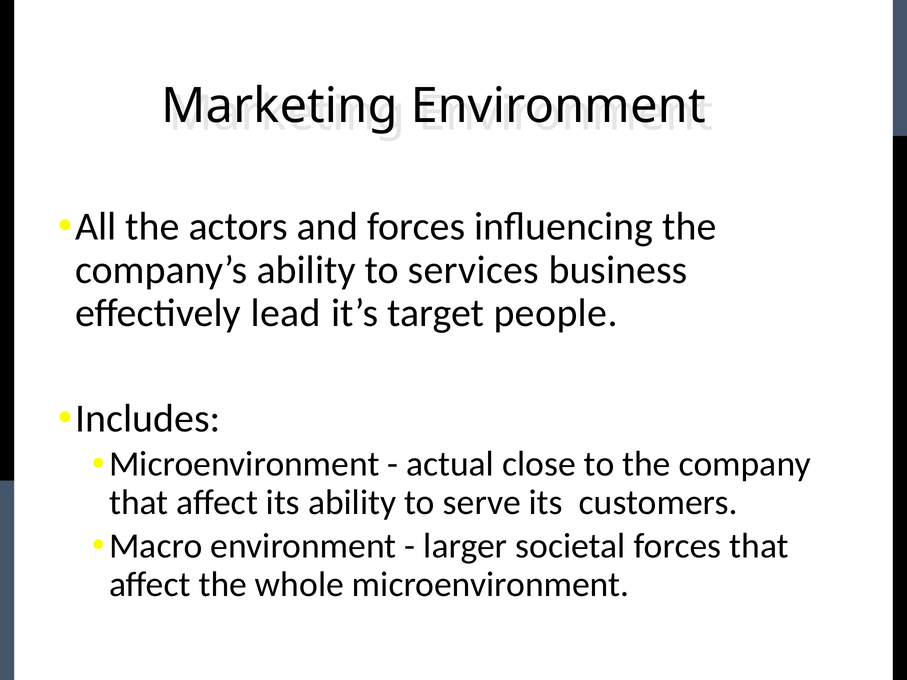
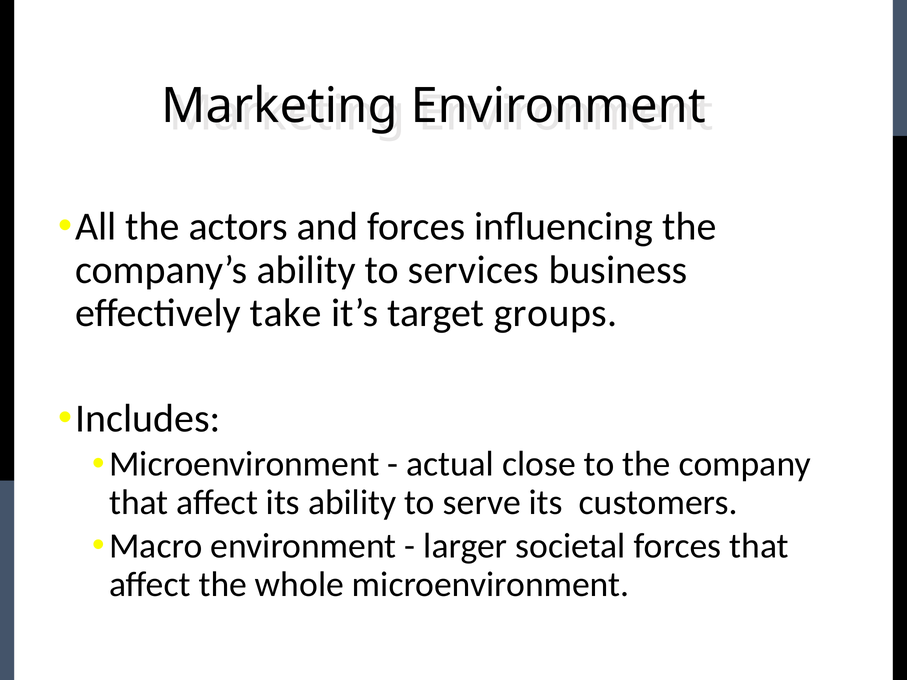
lead: lead -> take (286, 313)
people: people -> groups (556, 313)
